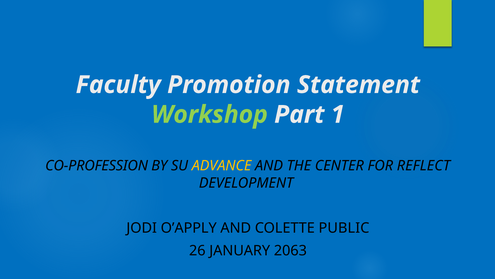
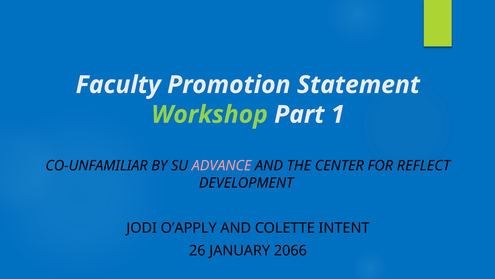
CO-PROFESSION: CO-PROFESSION -> CO-UNFAMILIAR (97, 165)
ADVANCE colour: yellow -> pink (222, 165)
PUBLIC: PUBLIC -> INTENT (344, 228)
2063: 2063 -> 2066 (290, 250)
